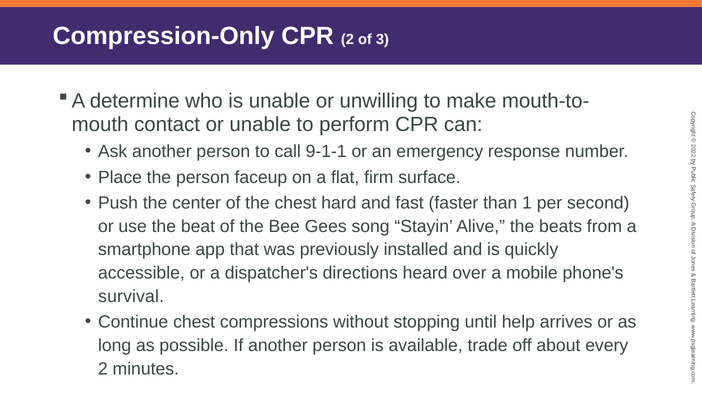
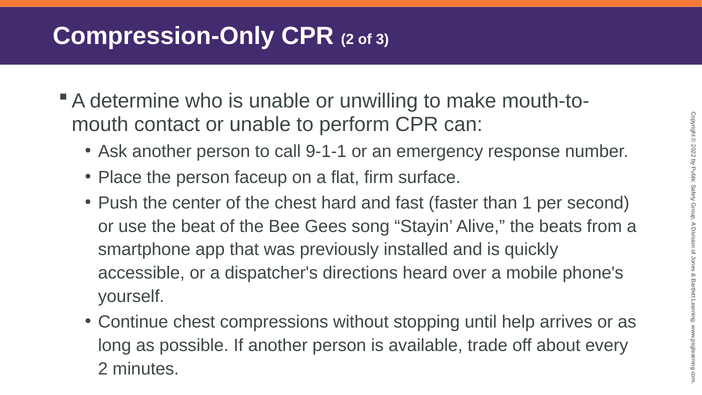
survival: survival -> yourself (131, 296)
